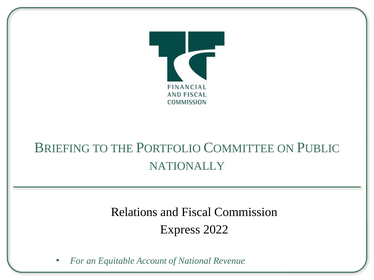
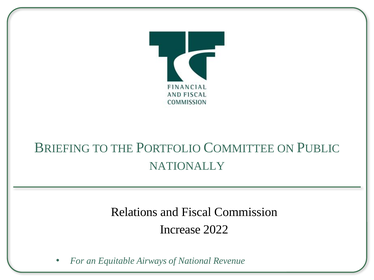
Express: Express -> Increase (180, 230)
Account: Account -> Airways (152, 261)
